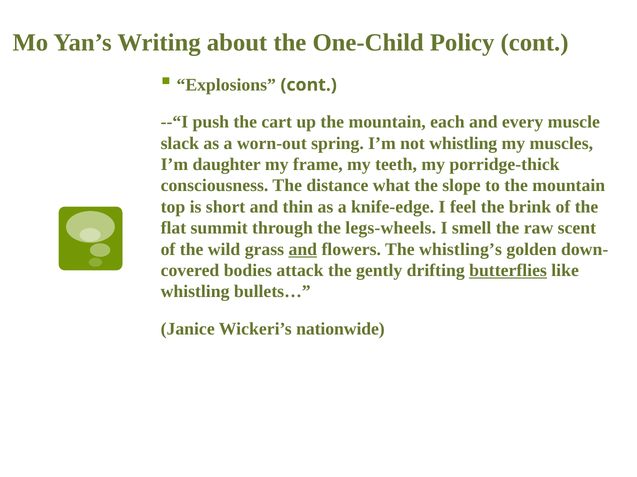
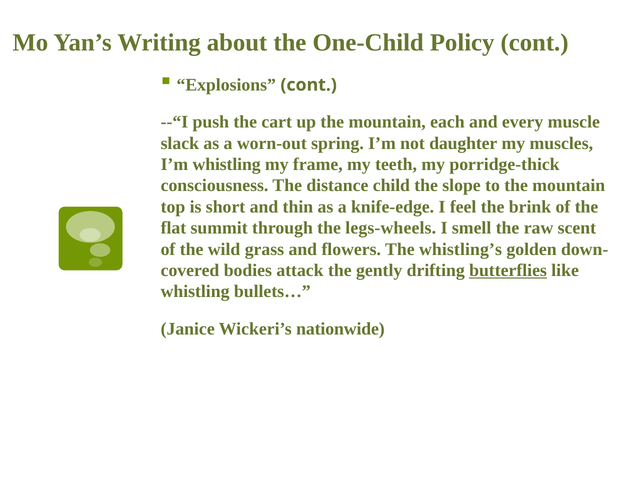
not whistling: whistling -> daughter (463, 143)
I’m daughter: daughter -> whistling (227, 165)
what: what -> child (391, 186)
and underline: present -> none (303, 250)
